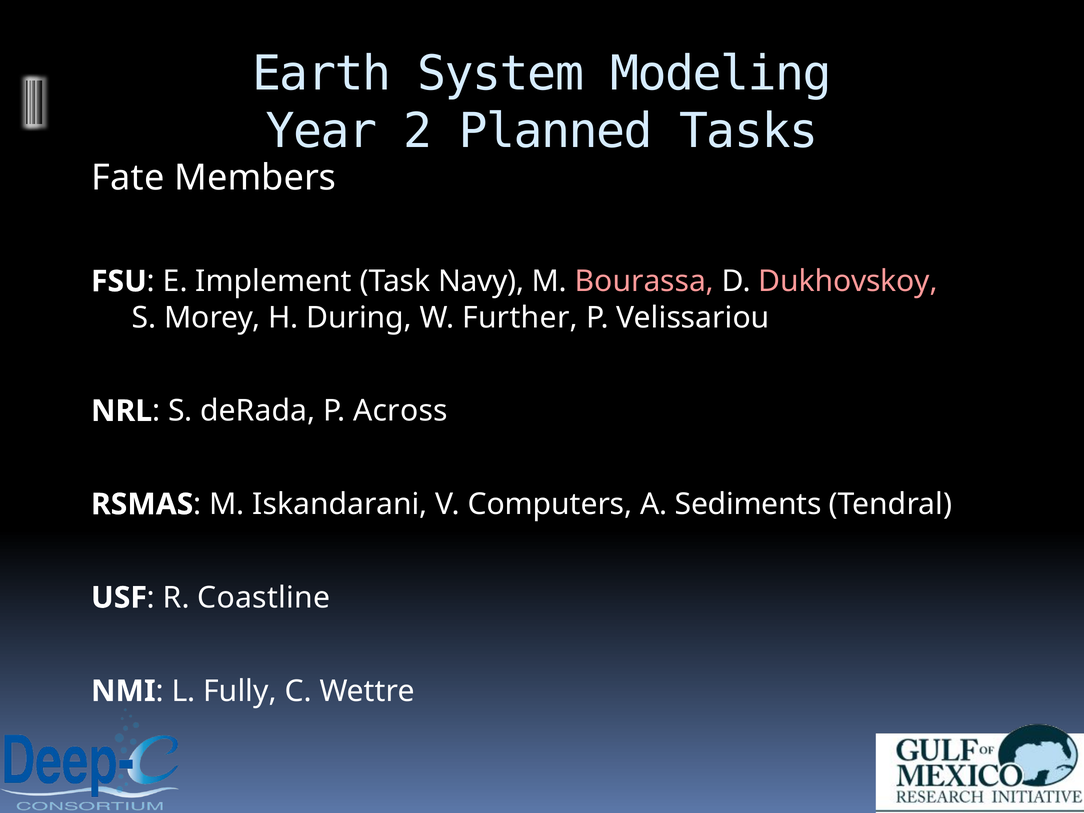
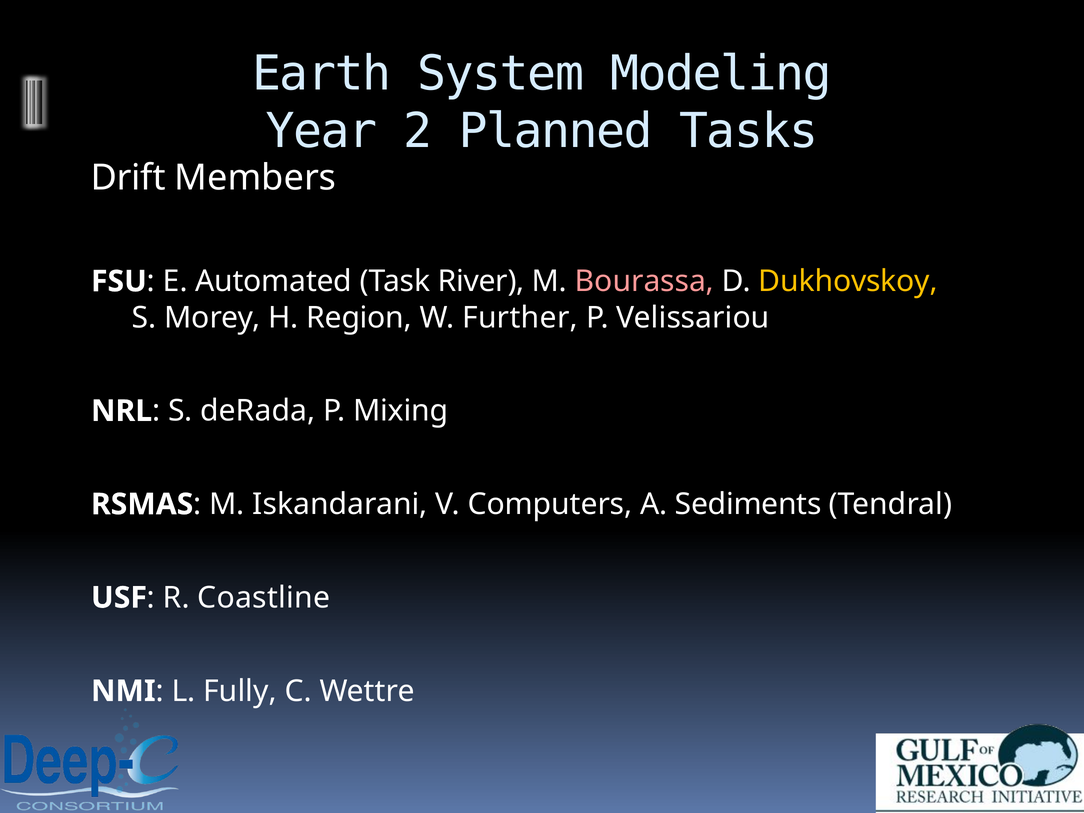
Fate: Fate -> Drift (128, 178)
Implement: Implement -> Automated (274, 281)
Navy: Navy -> River (481, 281)
Dukhovskoy colour: pink -> yellow (848, 281)
During: During -> Region (359, 318)
Across: Across -> Mixing (401, 411)
